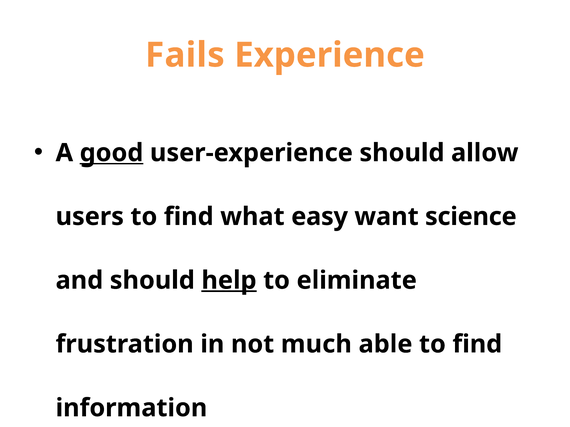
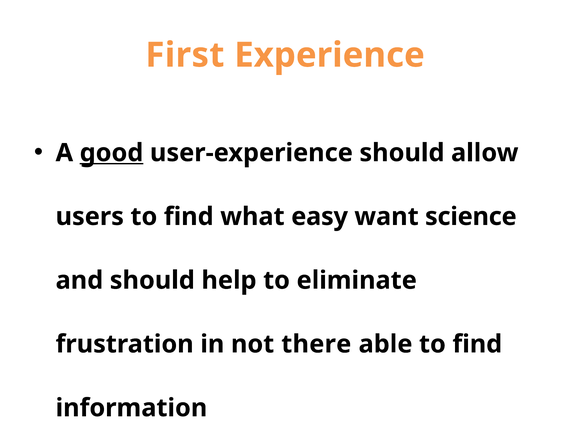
Fails: Fails -> First (185, 55)
help underline: present -> none (229, 281)
much: much -> there (316, 345)
